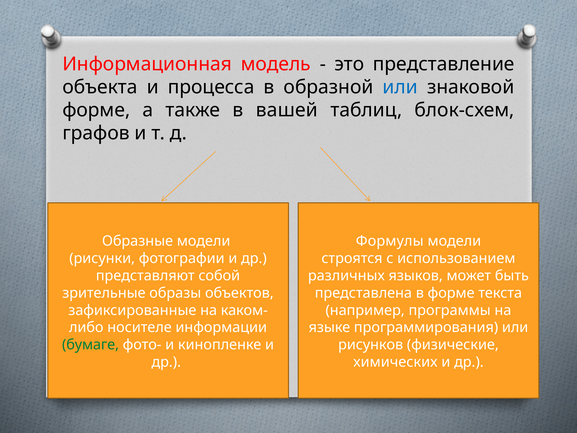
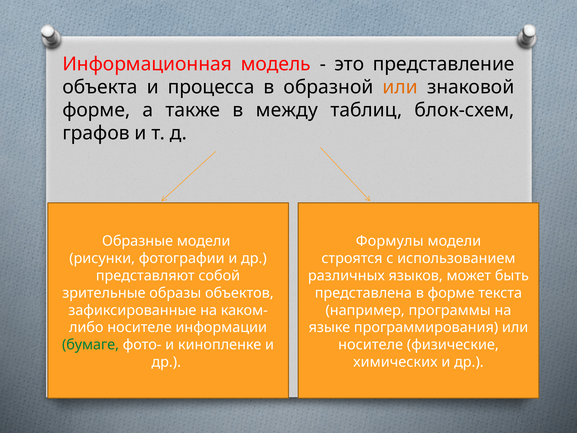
или colour: blue -> orange (400, 87)
вашей: вашей -> между (287, 110)
рисунков: рисунков -> носителе (371, 345)
